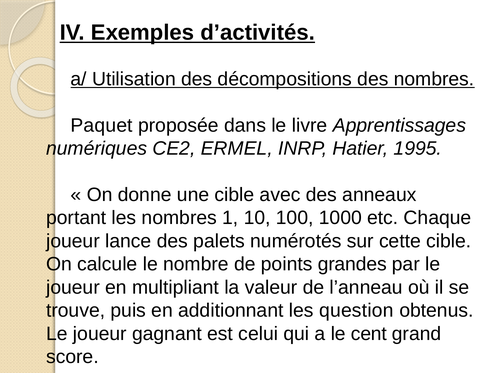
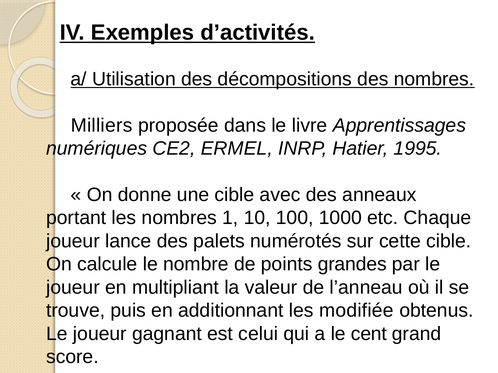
Paquet: Paquet -> Milliers (102, 125)
question: question -> modifiée (356, 311)
